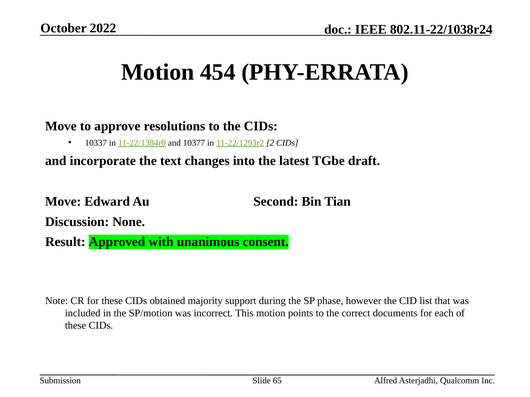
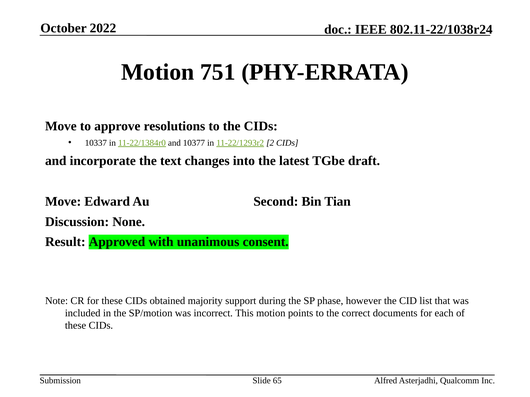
454: 454 -> 751 (218, 72)
